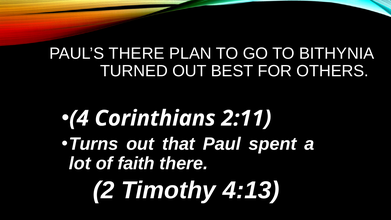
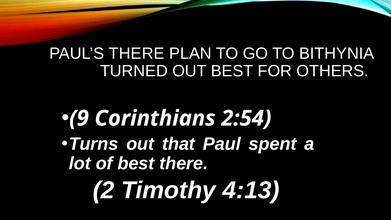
4: 4 -> 9 (79, 118)
2:11: 2:11 -> 2:54 (246, 118)
of faith: faith -> best (136, 163)
